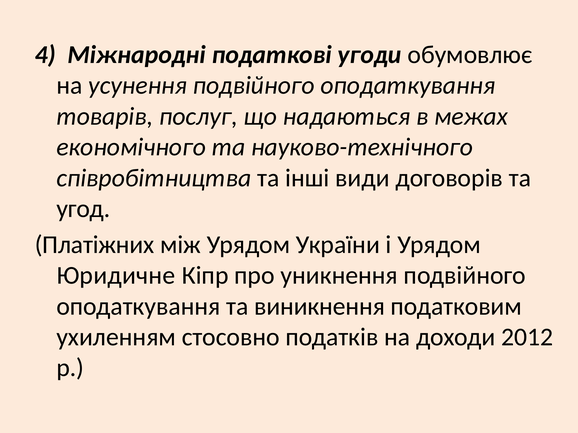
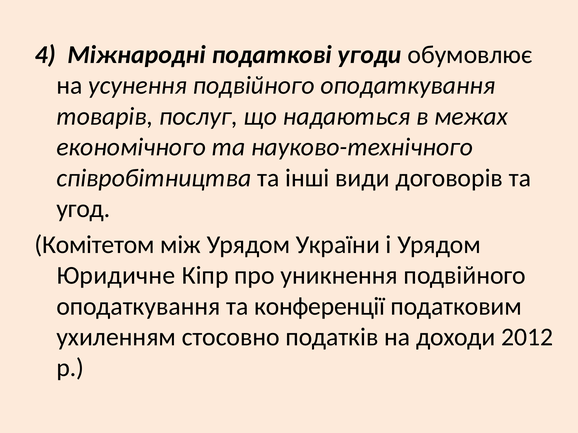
Платіжних: Платіжних -> Комітетом (95, 245)
виникнення: виникнення -> конференції (320, 307)
